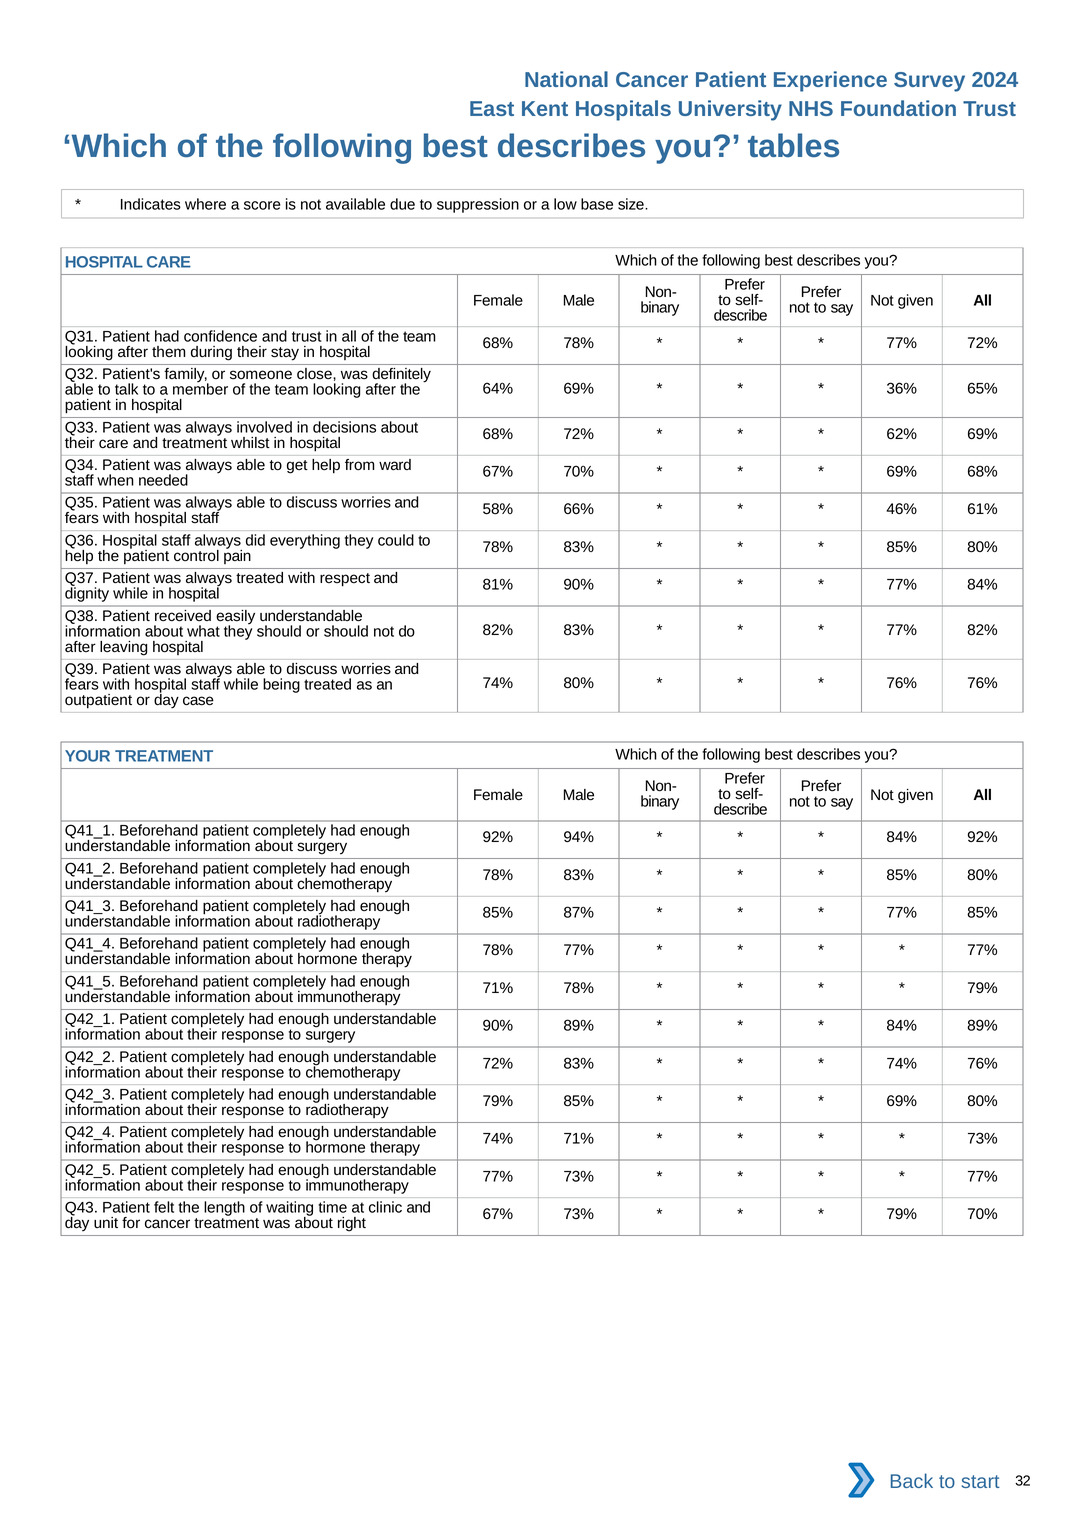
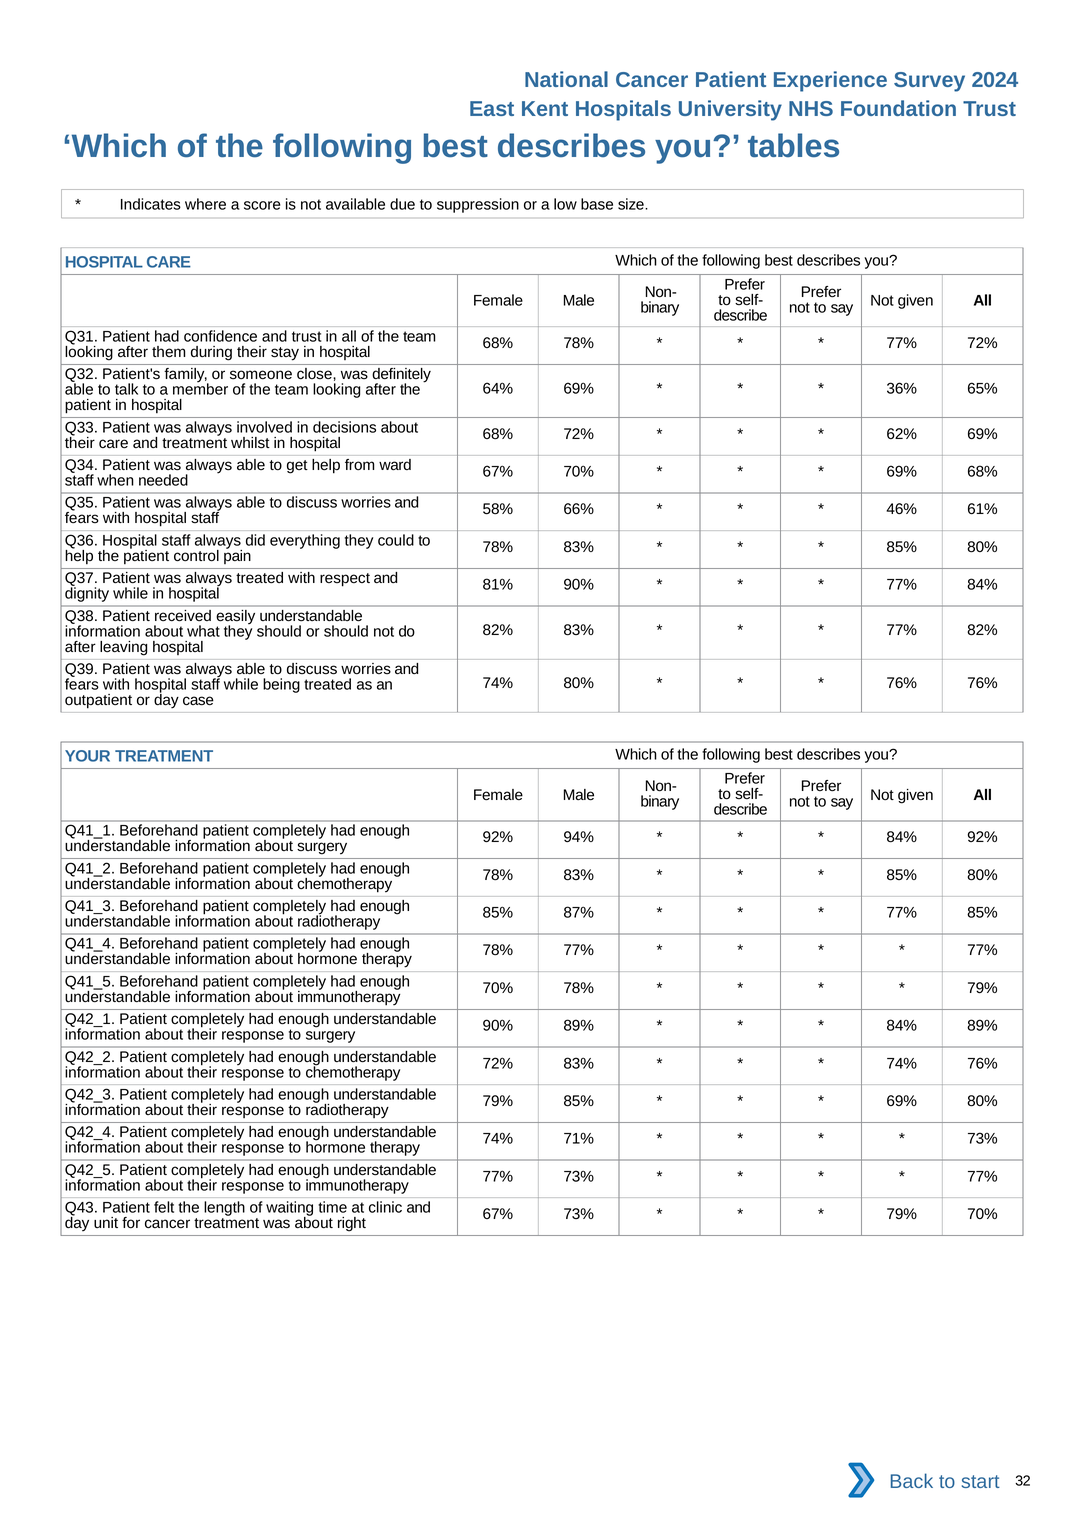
71%: 71% -> 70% (498, 988)
